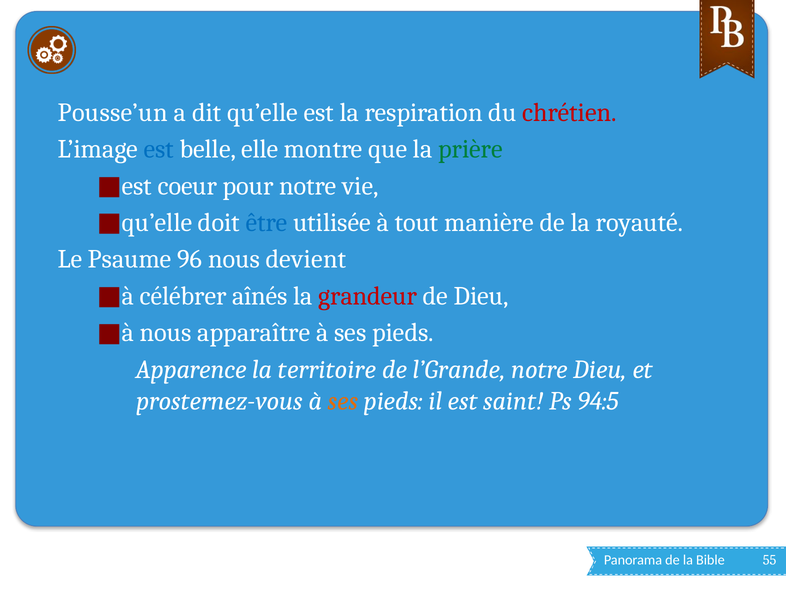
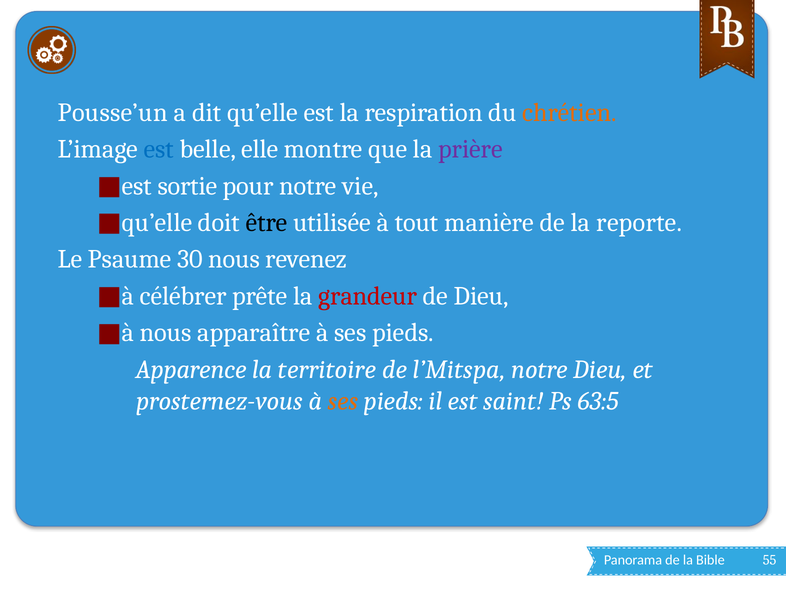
chrétien colour: red -> orange (569, 112)
prière colour: green -> purple (470, 149)
coeur: coeur -> sortie (187, 186)
être colour: blue -> black (267, 222)
royauté: royauté -> reporte (639, 222)
96: 96 -> 30 (190, 259)
devient: devient -> revenez (306, 259)
aînés: aînés -> prête (260, 296)
l’Grande: l’Grande -> l’Mitspa (459, 369)
94:5: 94:5 -> 63:5 (598, 401)
